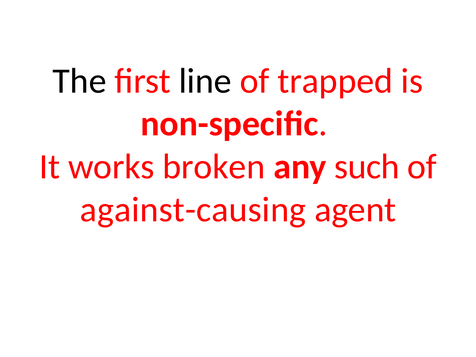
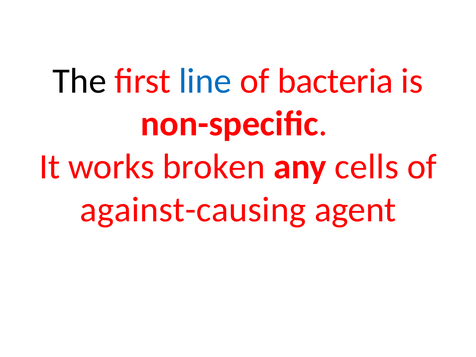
line colour: black -> blue (205, 81)
trapped: trapped -> bacteria (335, 81)
such: such -> cells (367, 167)
